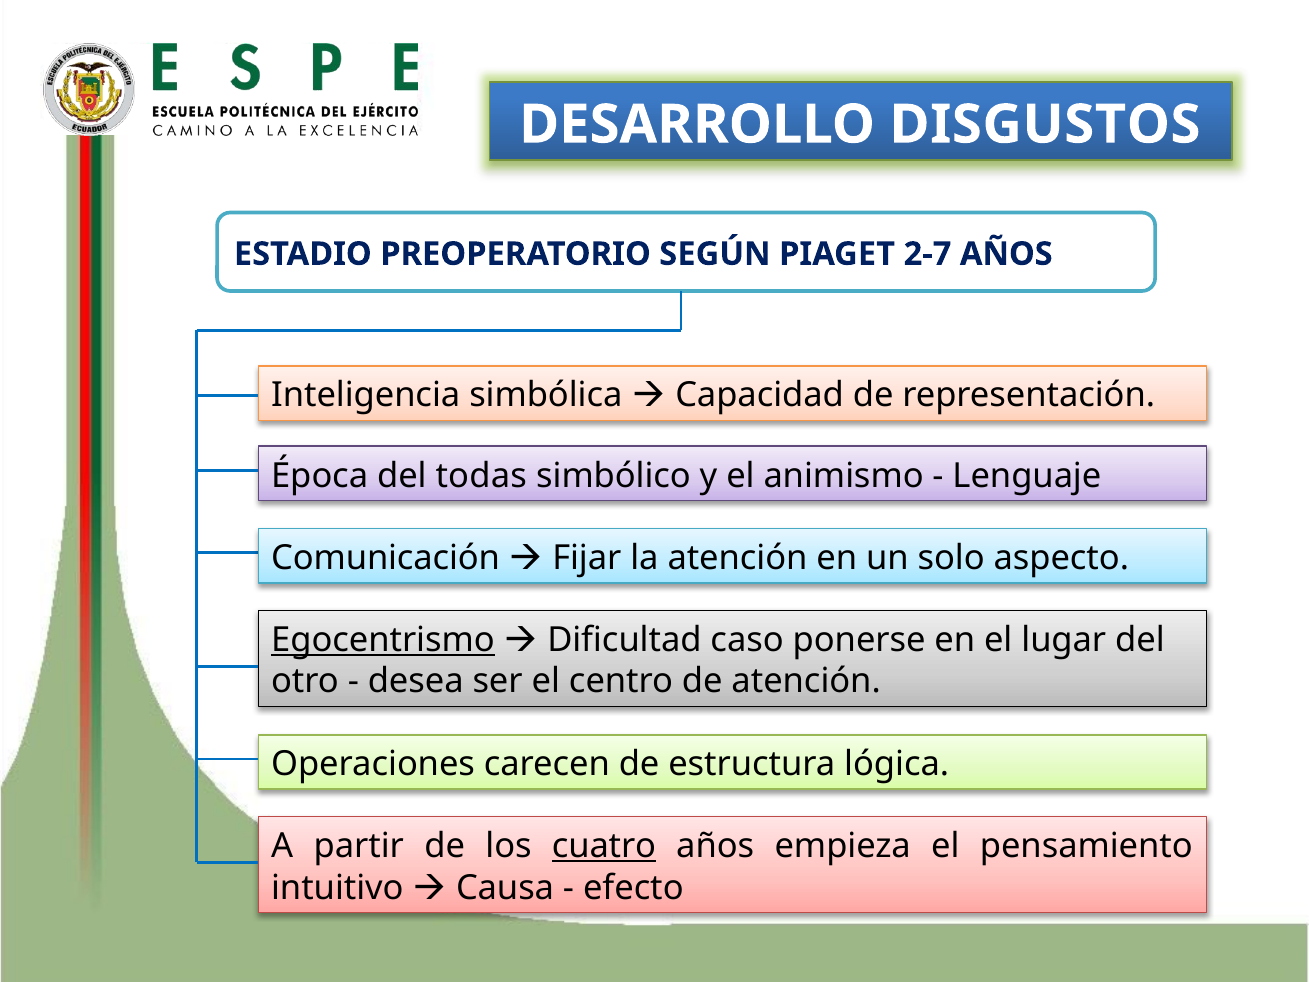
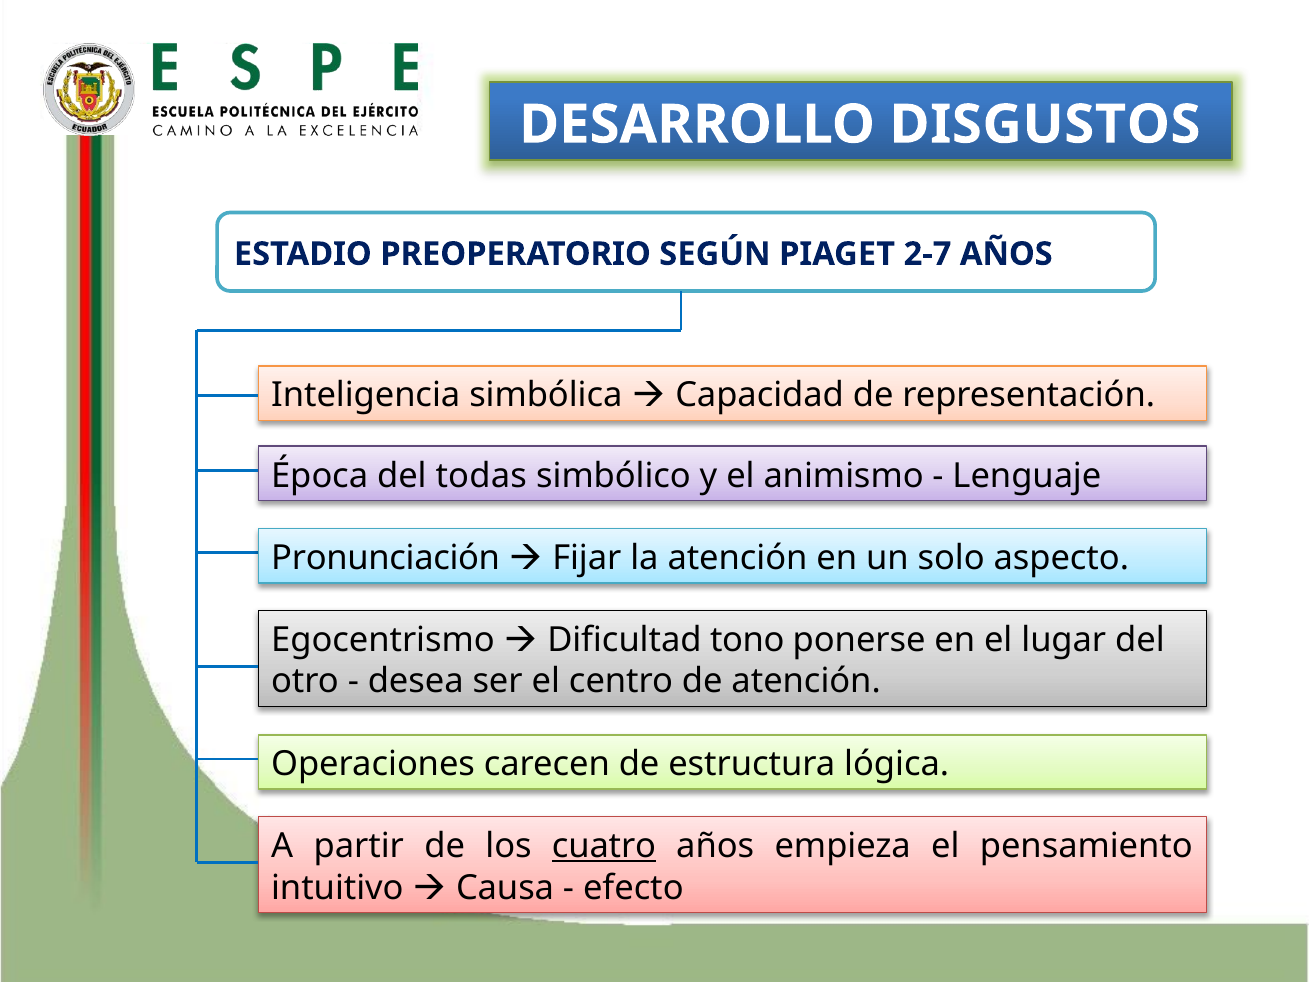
Comunicación: Comunicación -> Pronunciación (386, 558)
Egocentrismo underline: present -> none (383, 640)
caso: caso -> tono (747, 640)
